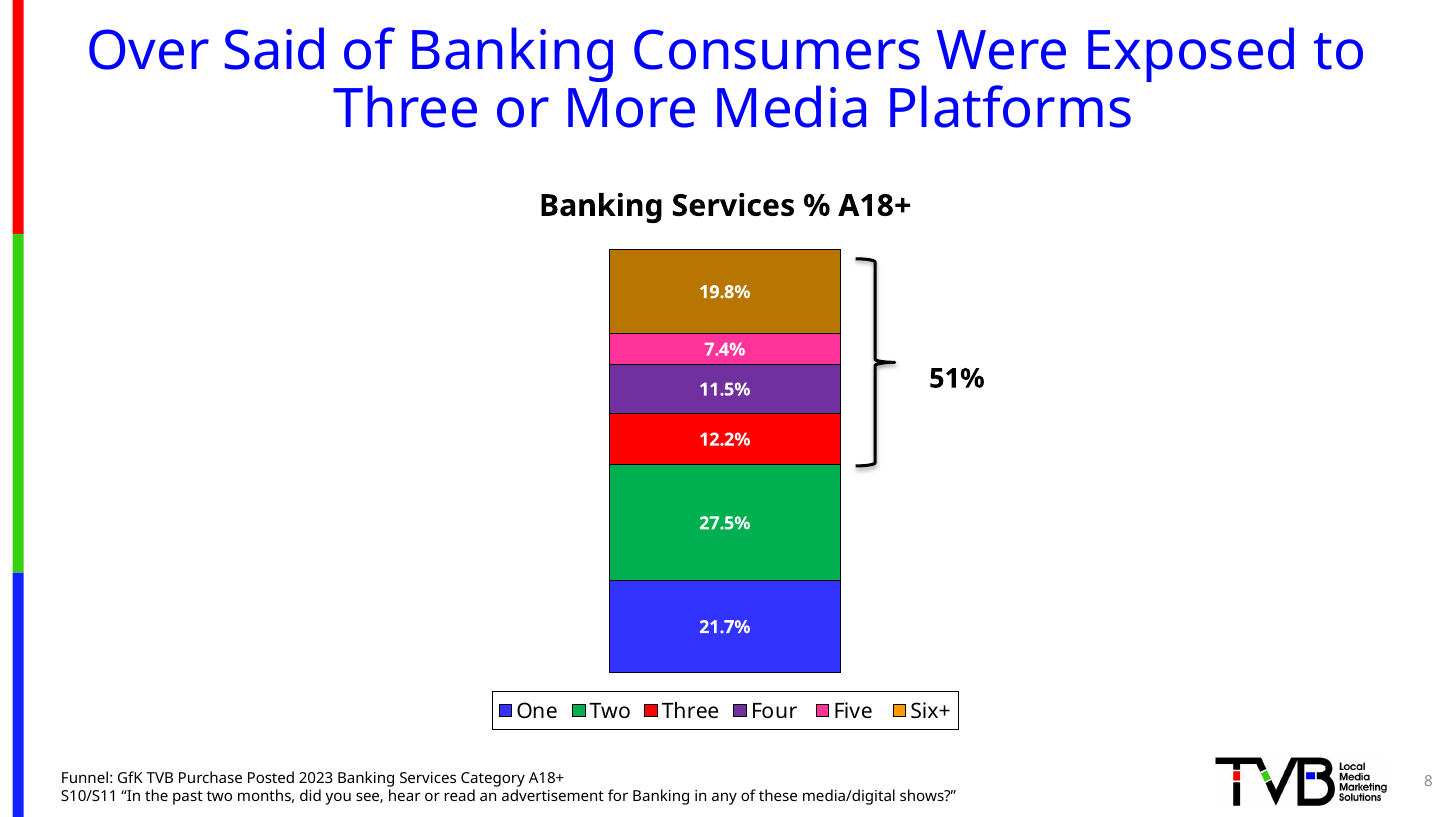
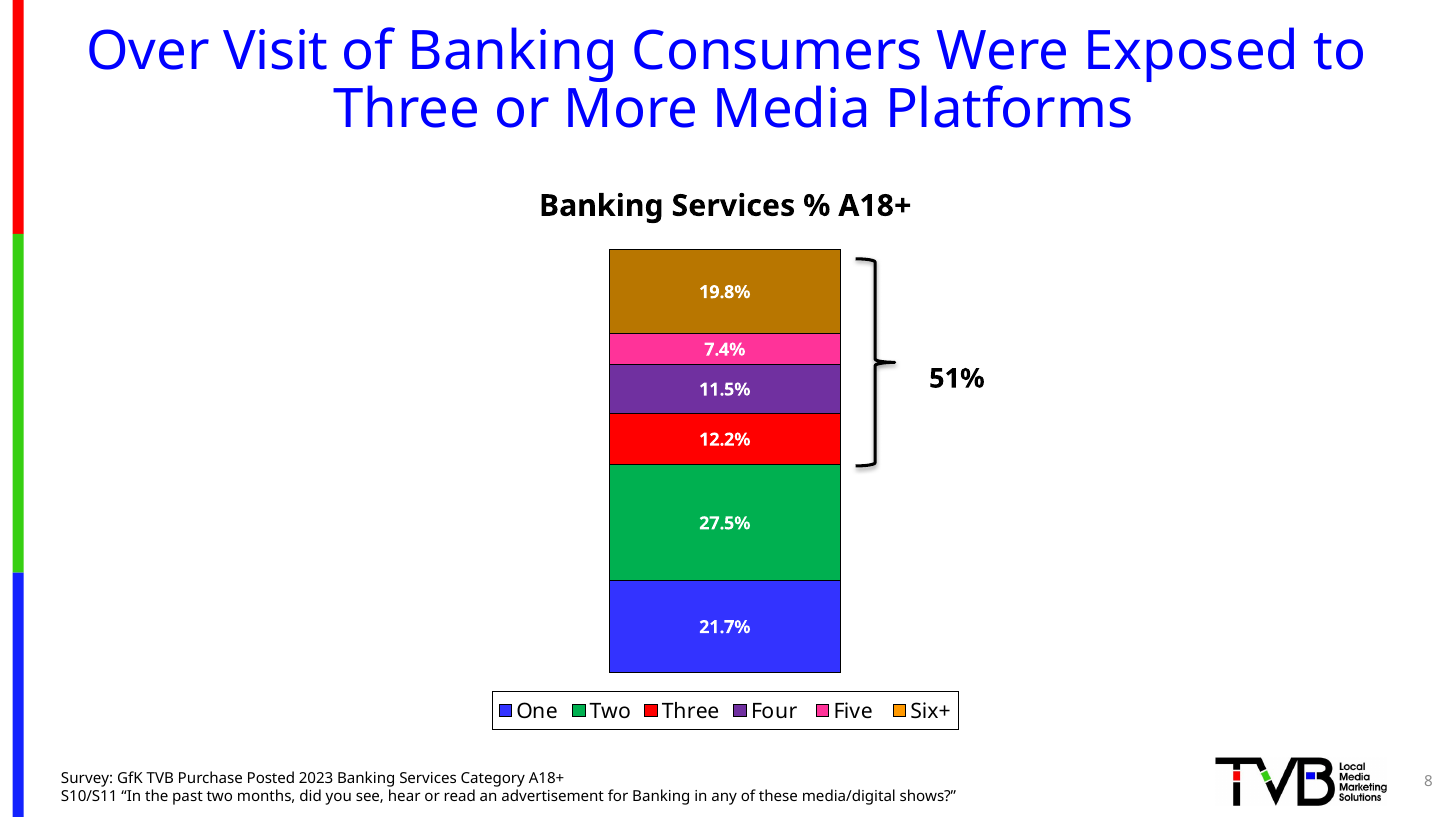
Said: Said -> Visit (276, 51)
Funnel: Funnel -> Survey (87, 778)
